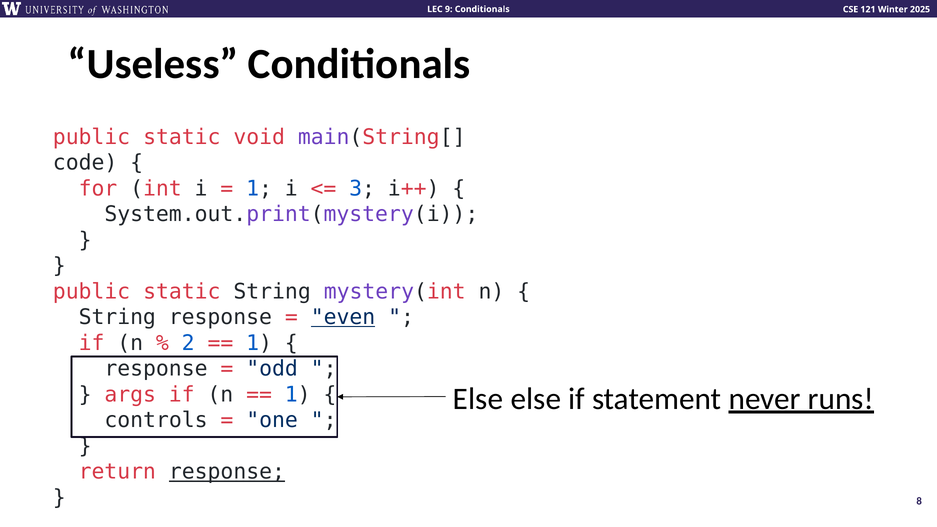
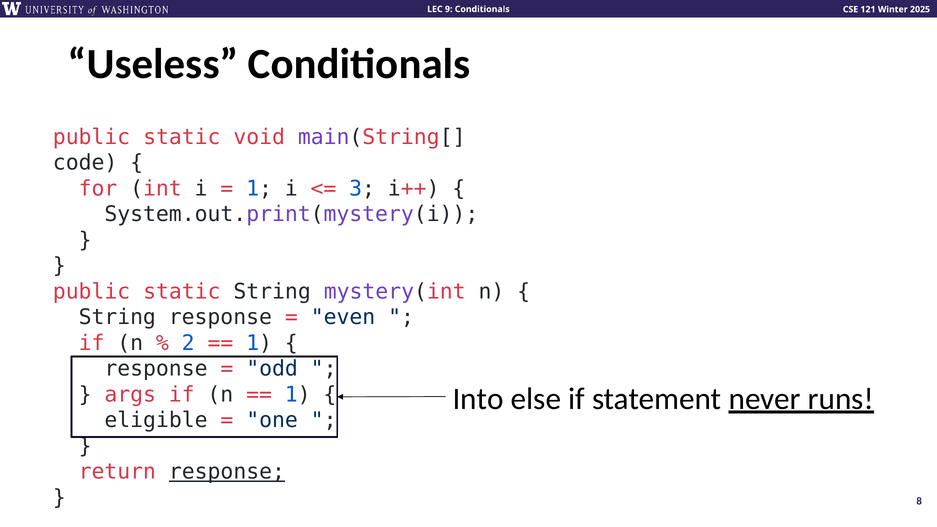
even underline: present -> none (343, 317)
Else: Else -> Into (478, 399)
controls: controls -> eligible (156, 420)
